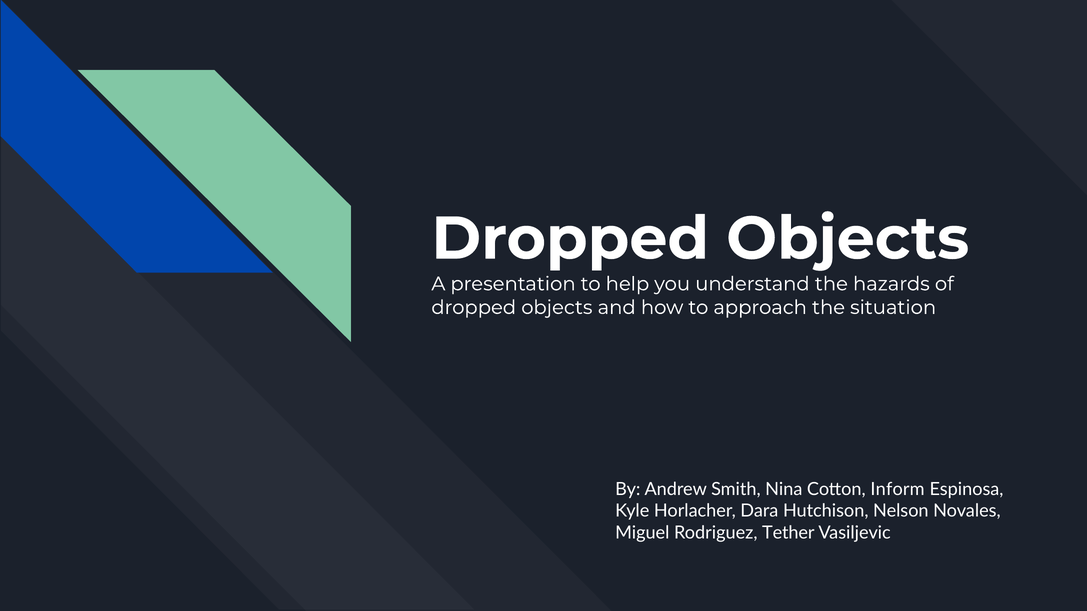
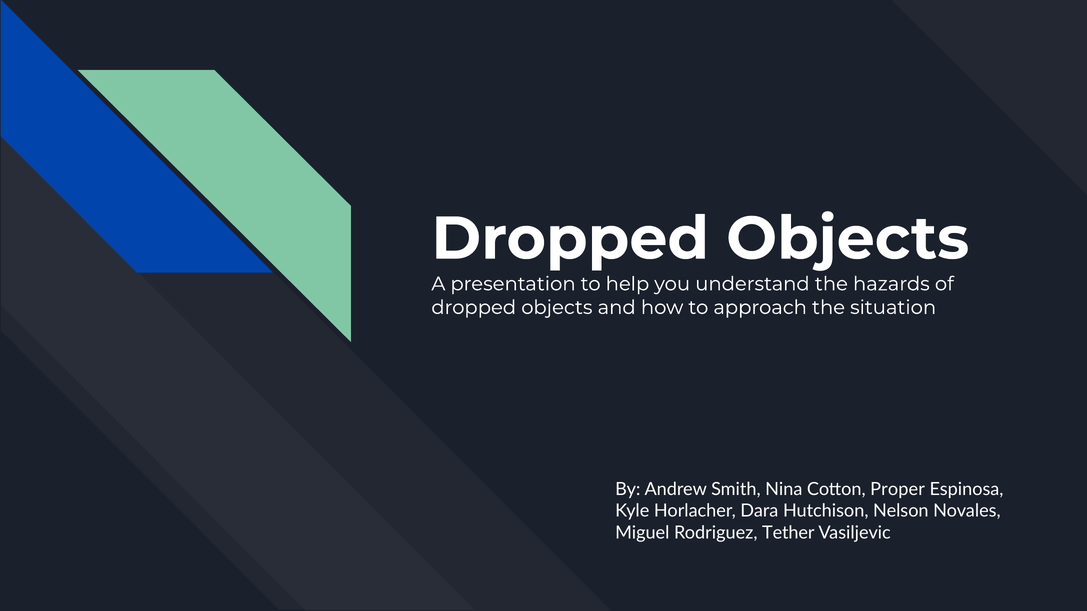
Inform: Inform -> Proper (898, 490)
